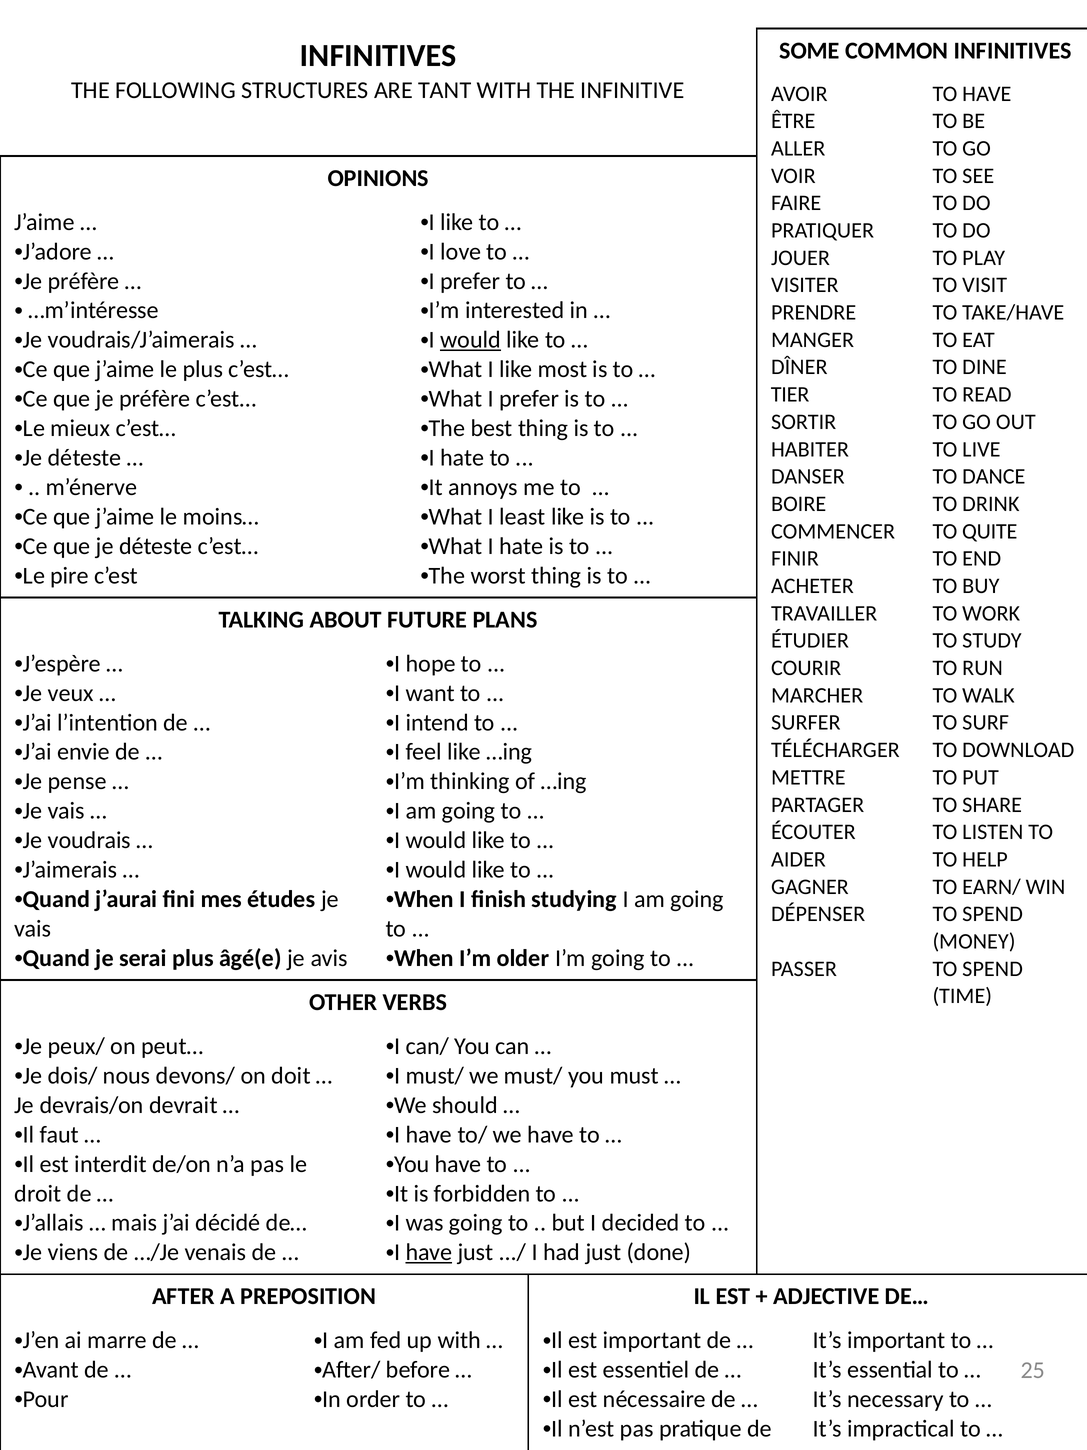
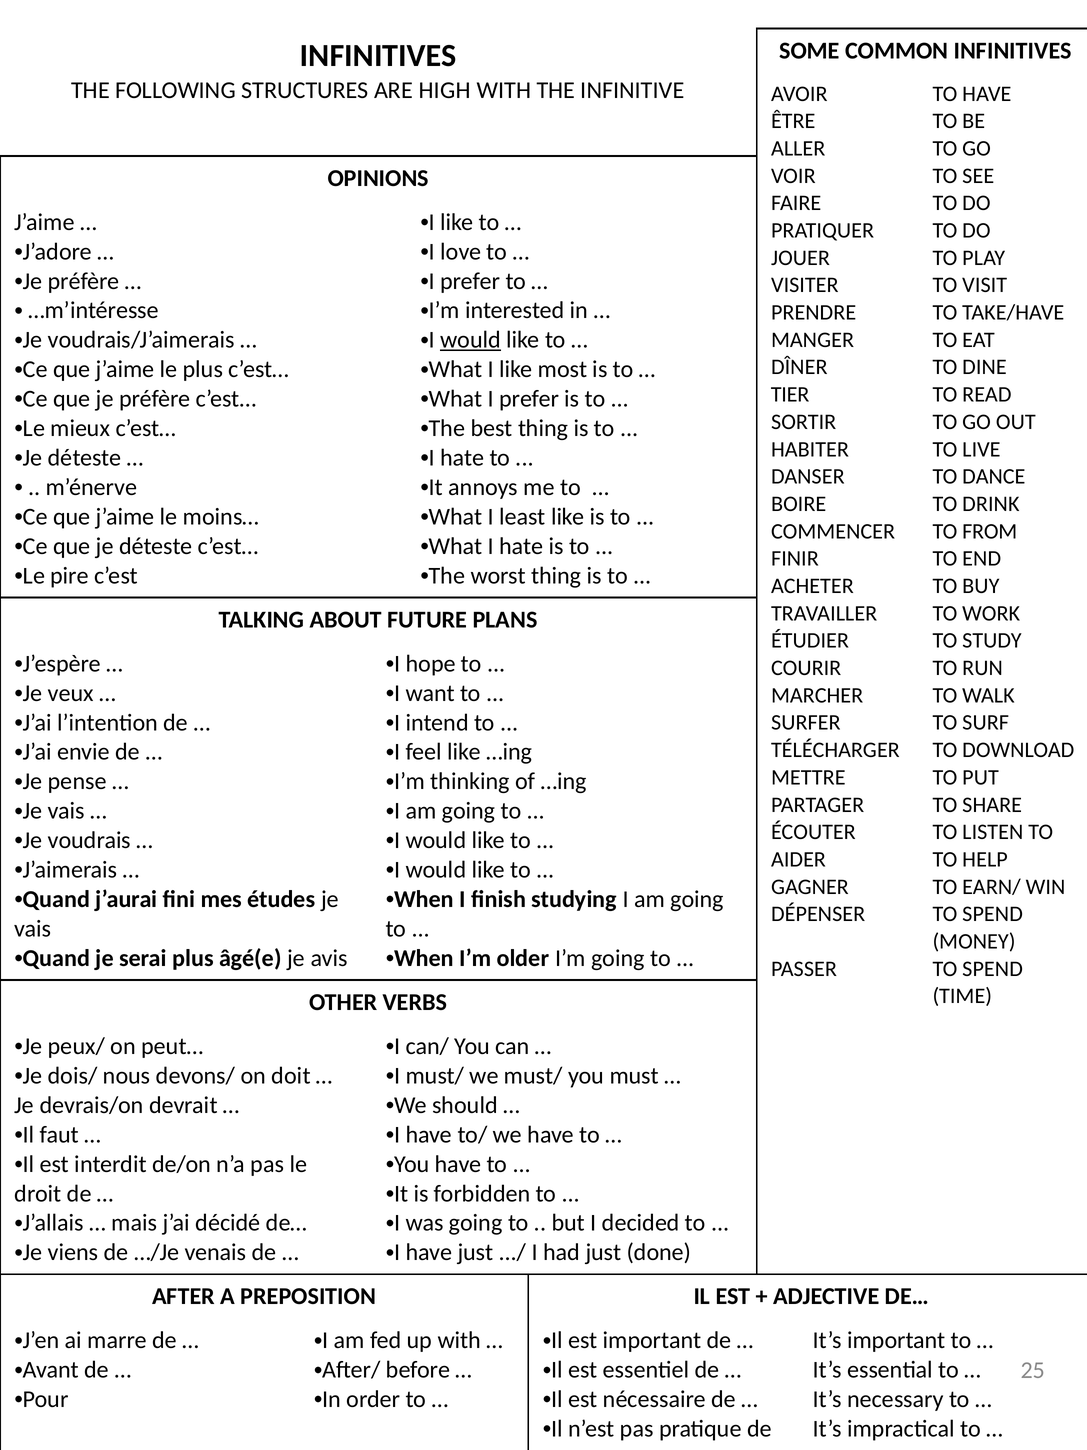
TANT: TANT -> HIGH (445, 90)
QUITE: QUITE -> FROM (990, 531)
have underline: present -> none (429, 1252)
